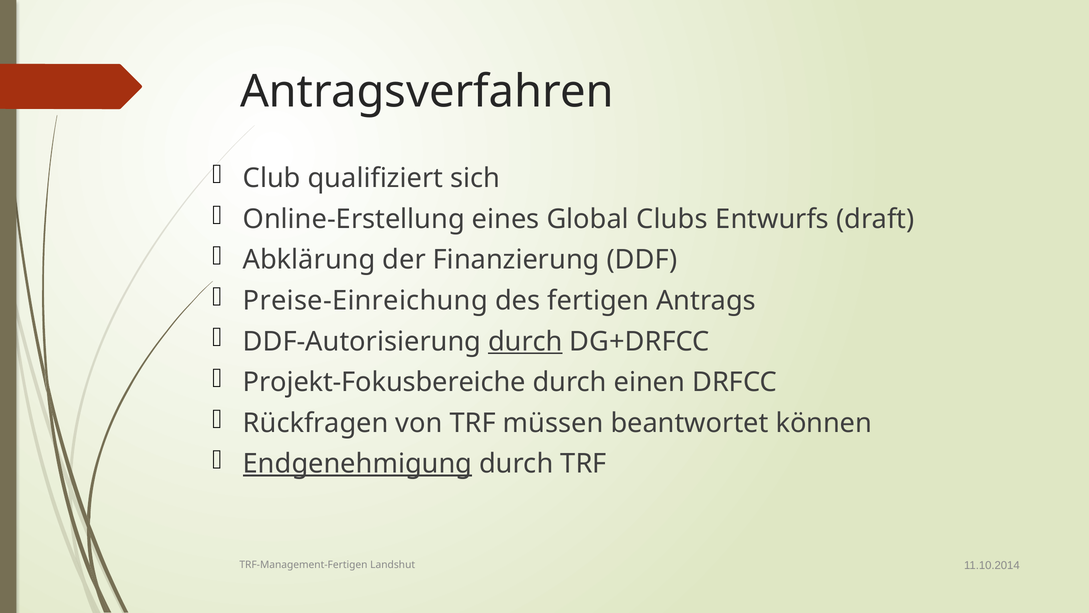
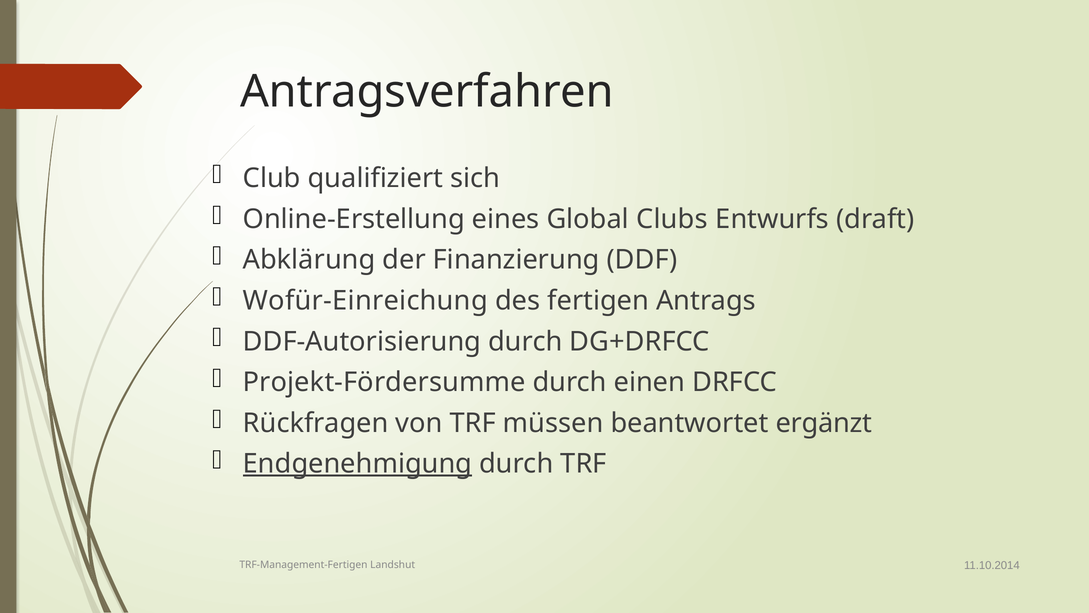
Preise-Einreichung: Preise-Einreichung -> Wofür-Einreichung (365, 301)
durch underline: present -> none (525, 341)
Projekt-Fokusbereiche: Projekt-Fokusbereiche -> Projekt-Fördersumme (384, 382)
können: können -> ergänzt (824, 423)
